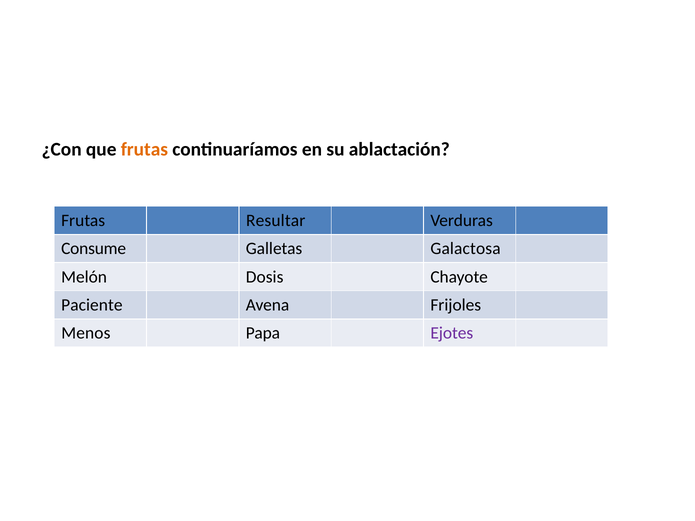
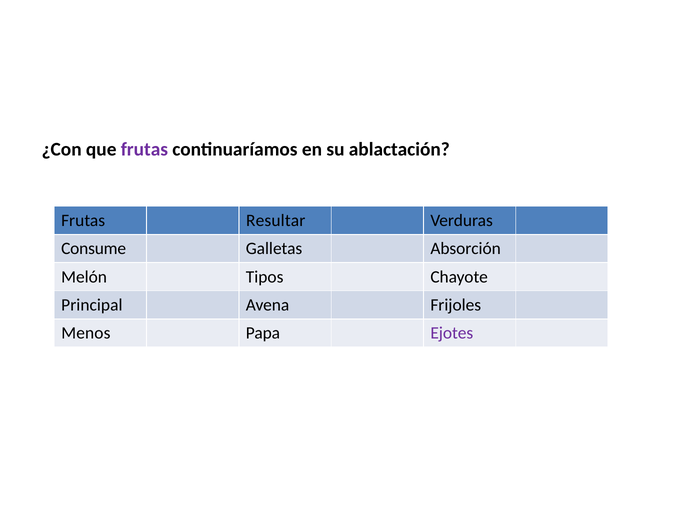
frutas colour: orange -> purple (144, 150)
Galactosa: Galactosa -> Absorción (466, 249)
Dosis: Dosis -> Tipos (265, 277)
Paciente: Paciente -> Principal (92, 305)
